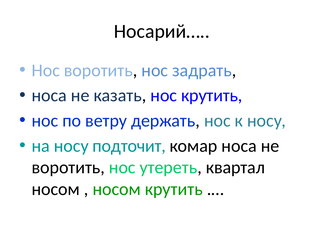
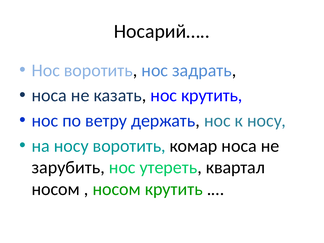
носу подточит: подточит -> воротить (129, 146)
воротить: воротить -> зарубить (68, 167)
